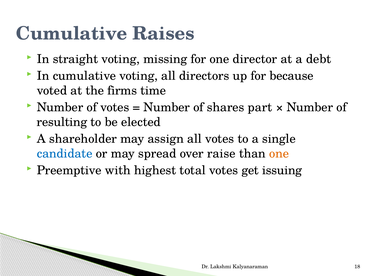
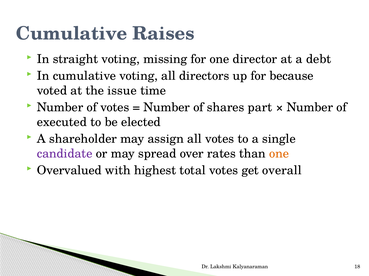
firms: firms -> issue (122, 91)
resulting: resulting -> executed (62, 122)
candidate colour: blue -> purple (65, 154)
raise: raise -> rates (221, 154)
Preemptive: Preemptive -> Overvalued (69, 171)
issuing: issuing -> overall (282, 171)
